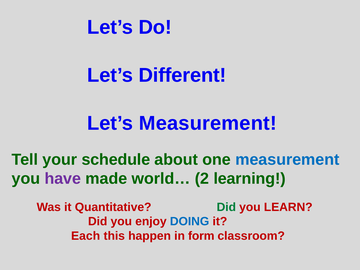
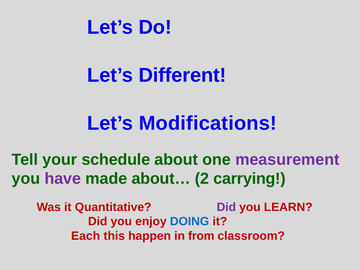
Let’s Measurement: Measurement -> Modifications (208, 123)
measurement colour: blue -> purple (287, 159)
world…: world… -> about… (161, 179)
learning: learning -> carrying (250, 179)
Did colour: green -> purple (226, 207)
form: form -> from (201, 236)
